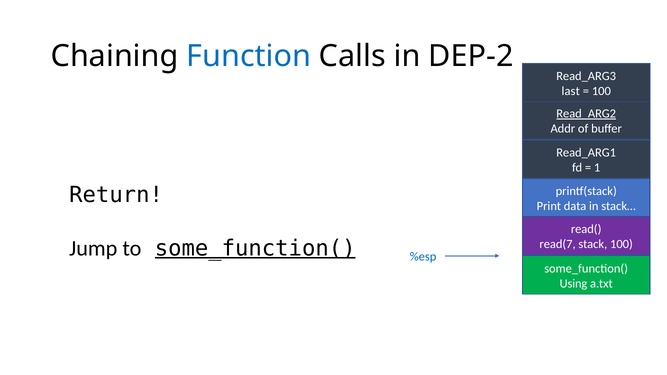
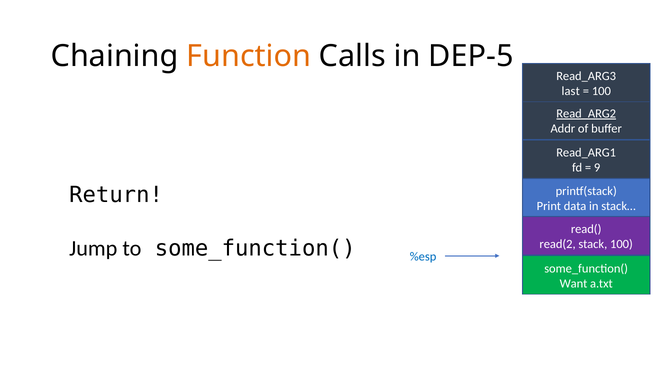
Function colour: blue -> orange (249, 56)
DEP-2: DEP-2 -> DEP-5 (471, 56)
1: 1 -> 9 (597, 168)
read(7: read(7 -> read(2 (558, 244)
some_function( underline: present -> none (255, 248)
Using: Using -> Want (573, 284)
